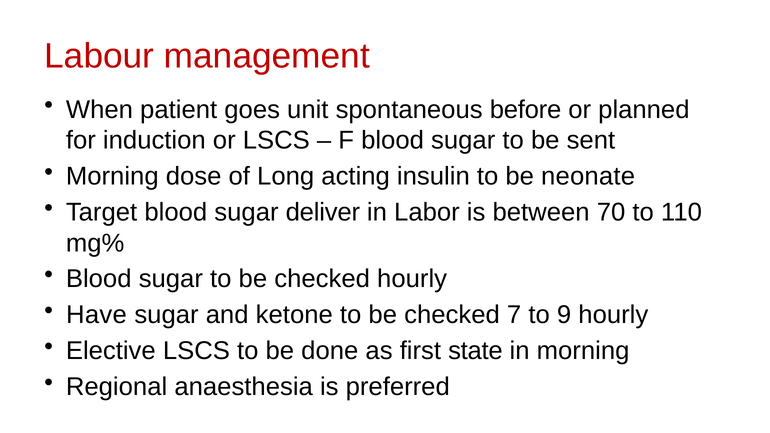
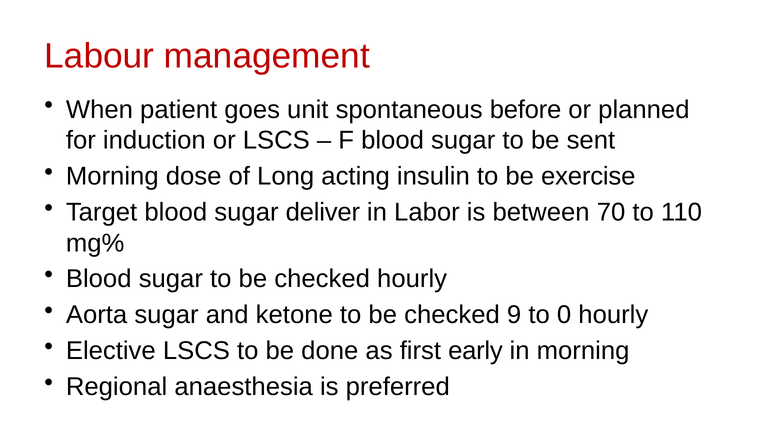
neonate: neonate -> exercise (588, 176)
Have: Have -> Aorta (97, 315)
7: 7 -> 9 (514, 315)
9: 9 -> 0 (564, 315)
state: state -> early (475, 351)
